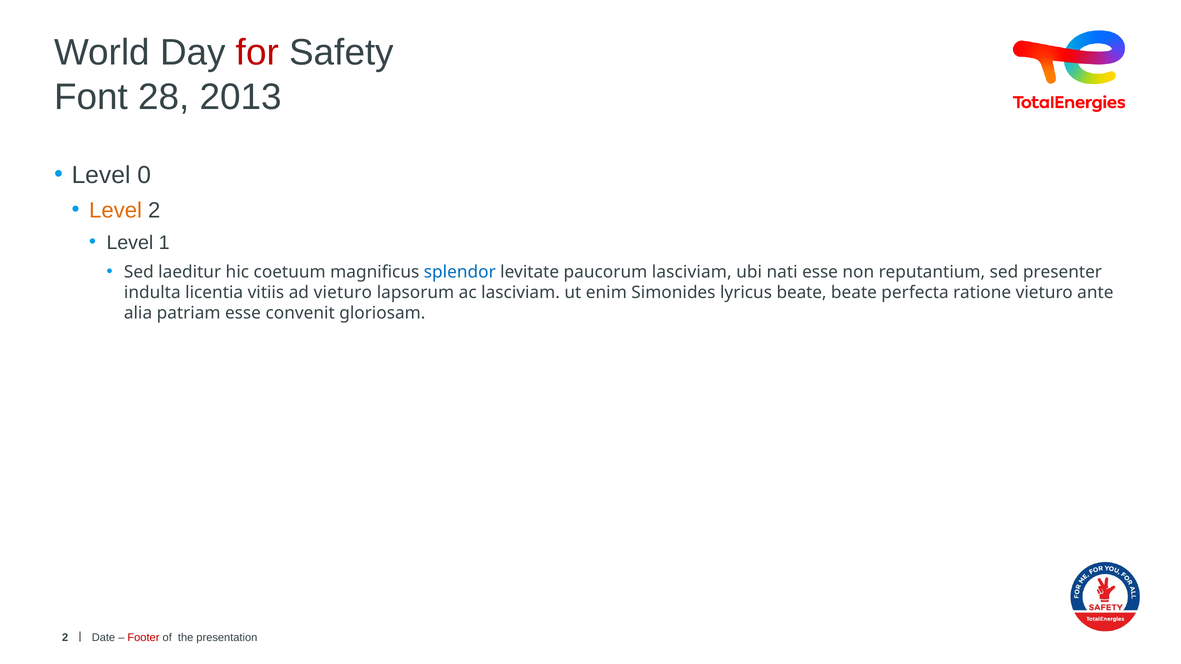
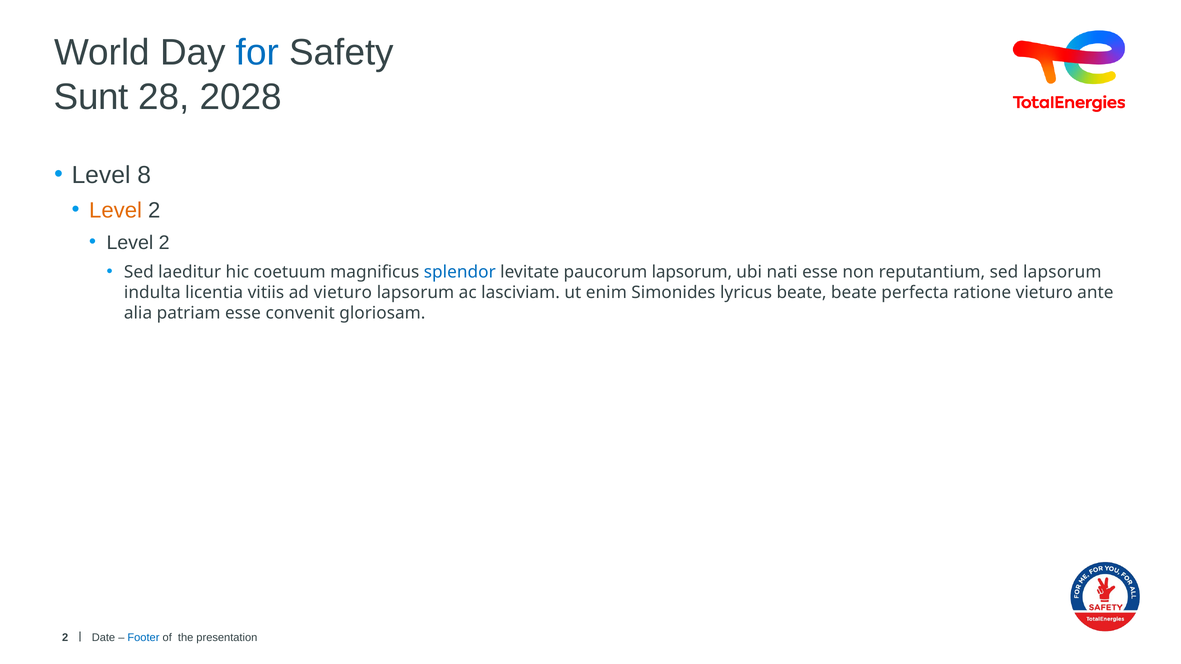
for colour: red -> blue (257, 53)
Font: Font -> Sunt (91, 97)
2013: 2013 -> 2028 (241, 97)
0: 0 -> 8 (144, 175)
1: 1 -> 2 (164, 243)
paucorum lasciviam: lasciviam -> lapsorum (692, 272)
sed presenter: presenter -> lapsorum (1062, 272)
Footer colour: red -> blue (143, 638)
